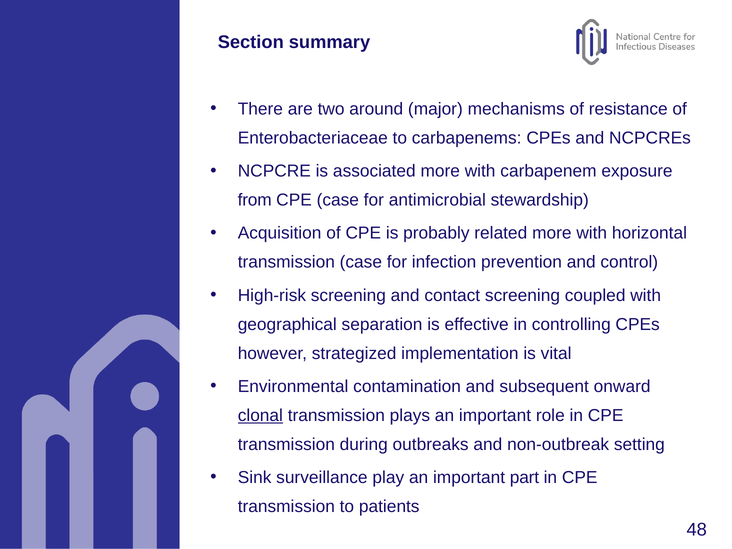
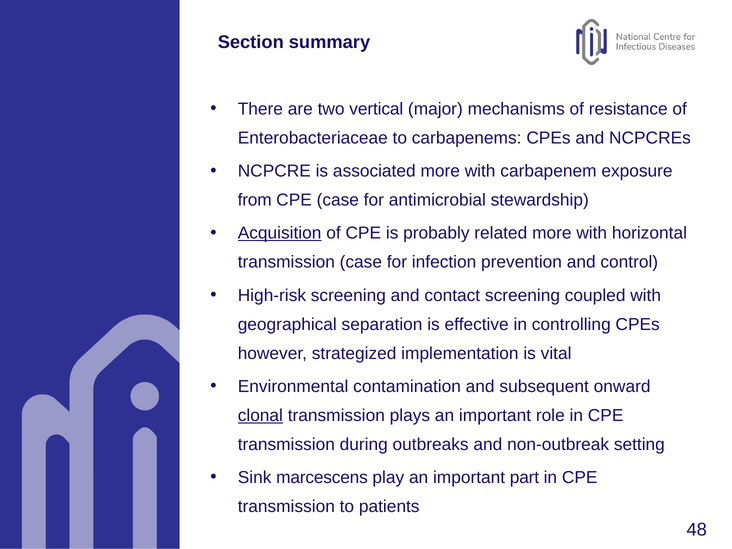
around: around -> vertical (376, 109)
Acquisition underline: none -> present (280, 233)
surveillance: surveillance -> marcescens (322, 478)
